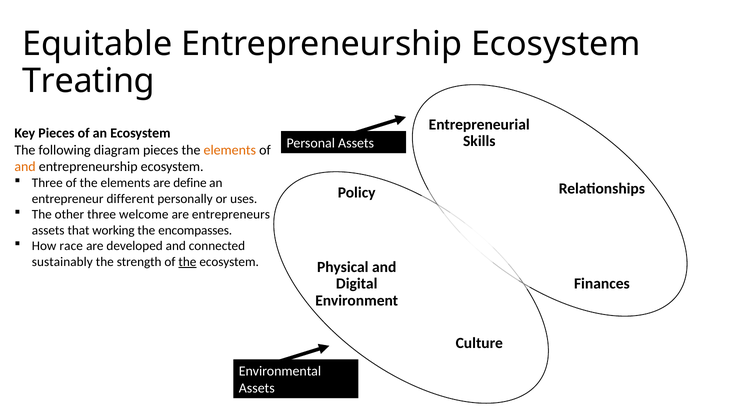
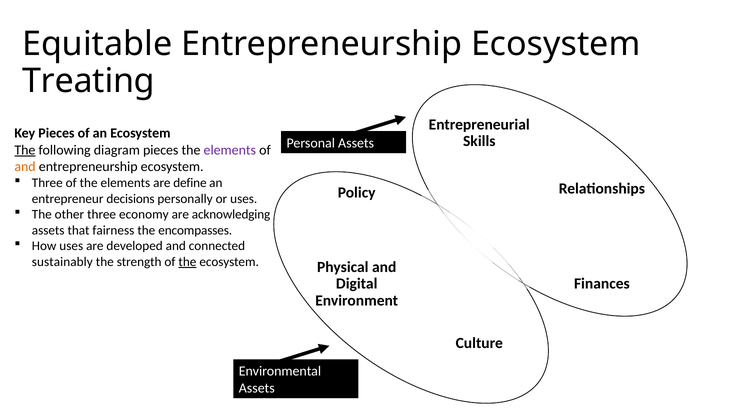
The underline: none -> present (25, 150)
elements colour: orange -> purple (230, 150)
different: different -> decisions (131, 199)
welcome: welcome -> economy (144, 215)
entrepreneurs: entrepreneurs -> acknowledging (231, 215)
working: working -> fairness (113, 231)
How race: race -> uses (71, 246)
